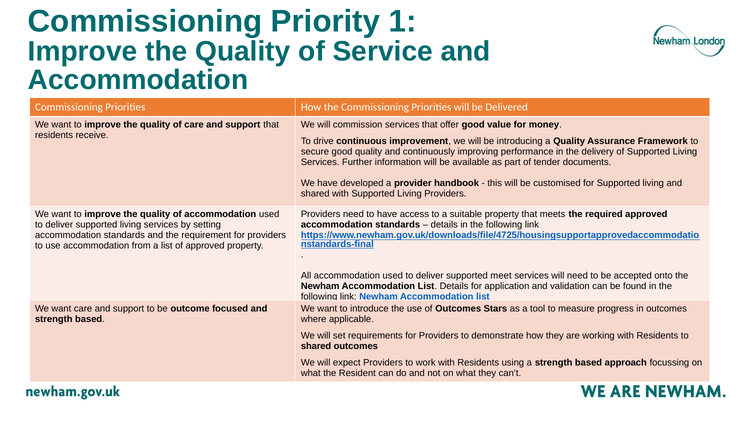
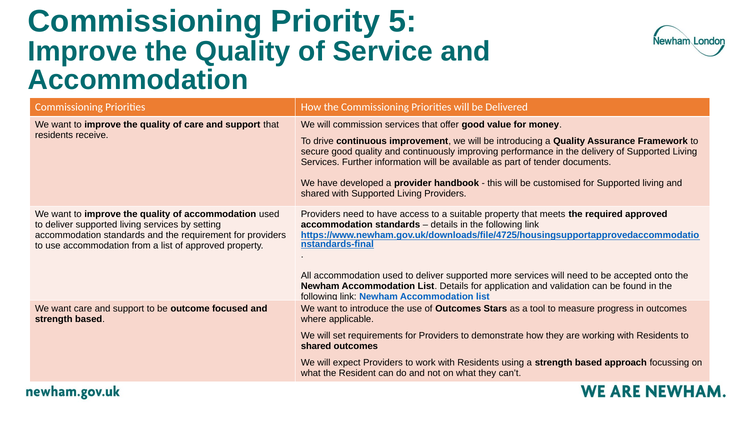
1: 1 -> 5 (403, 21)
meet: meet -> more (501, 276)
